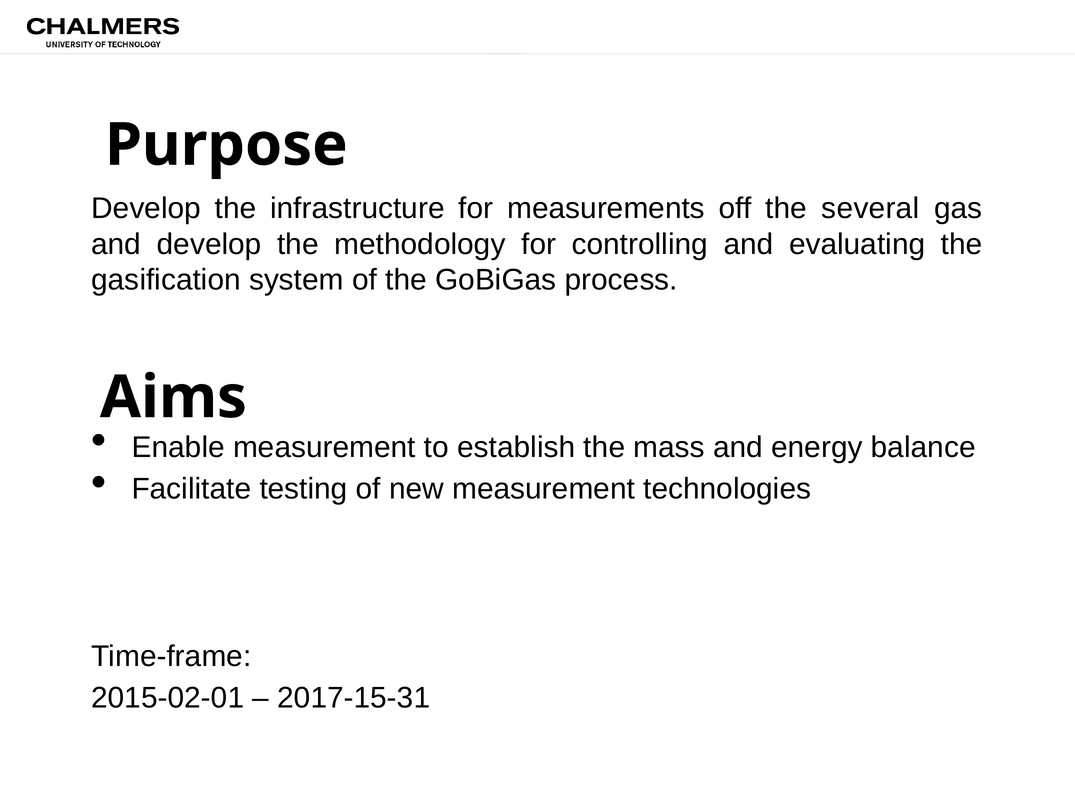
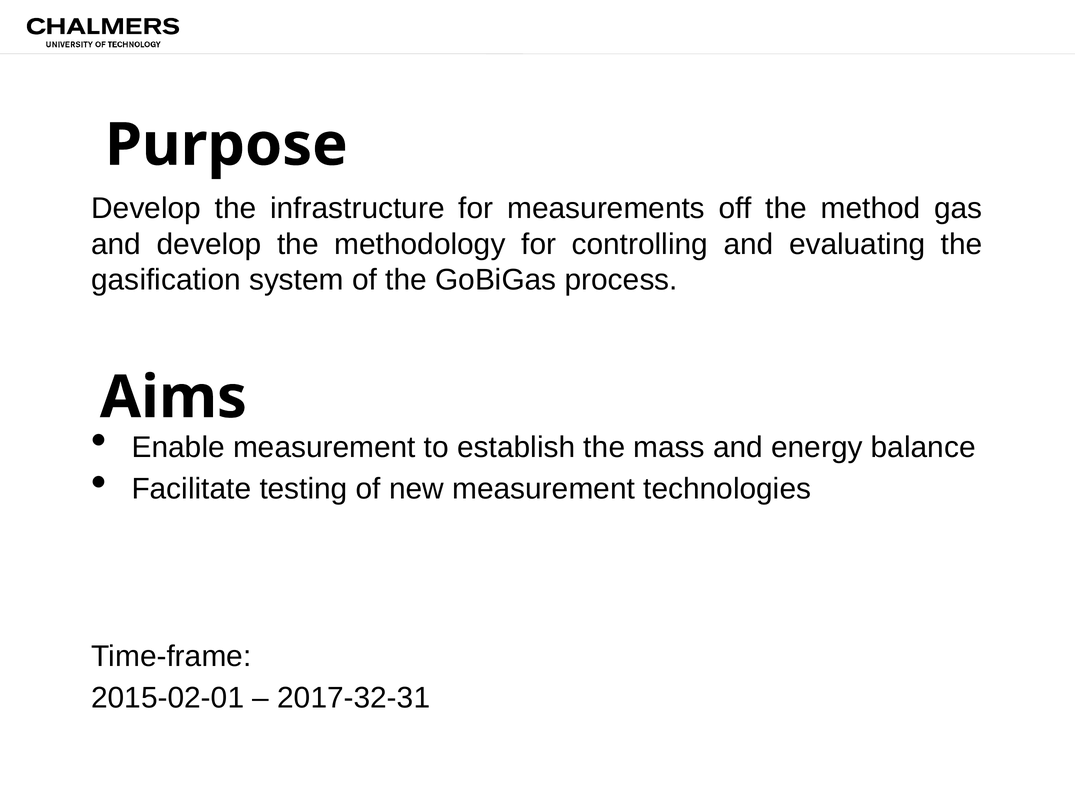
several: several -> method (871, 208)
2017-15-31: 2017-15-31 -> 2017-32-31 (354, 698)
